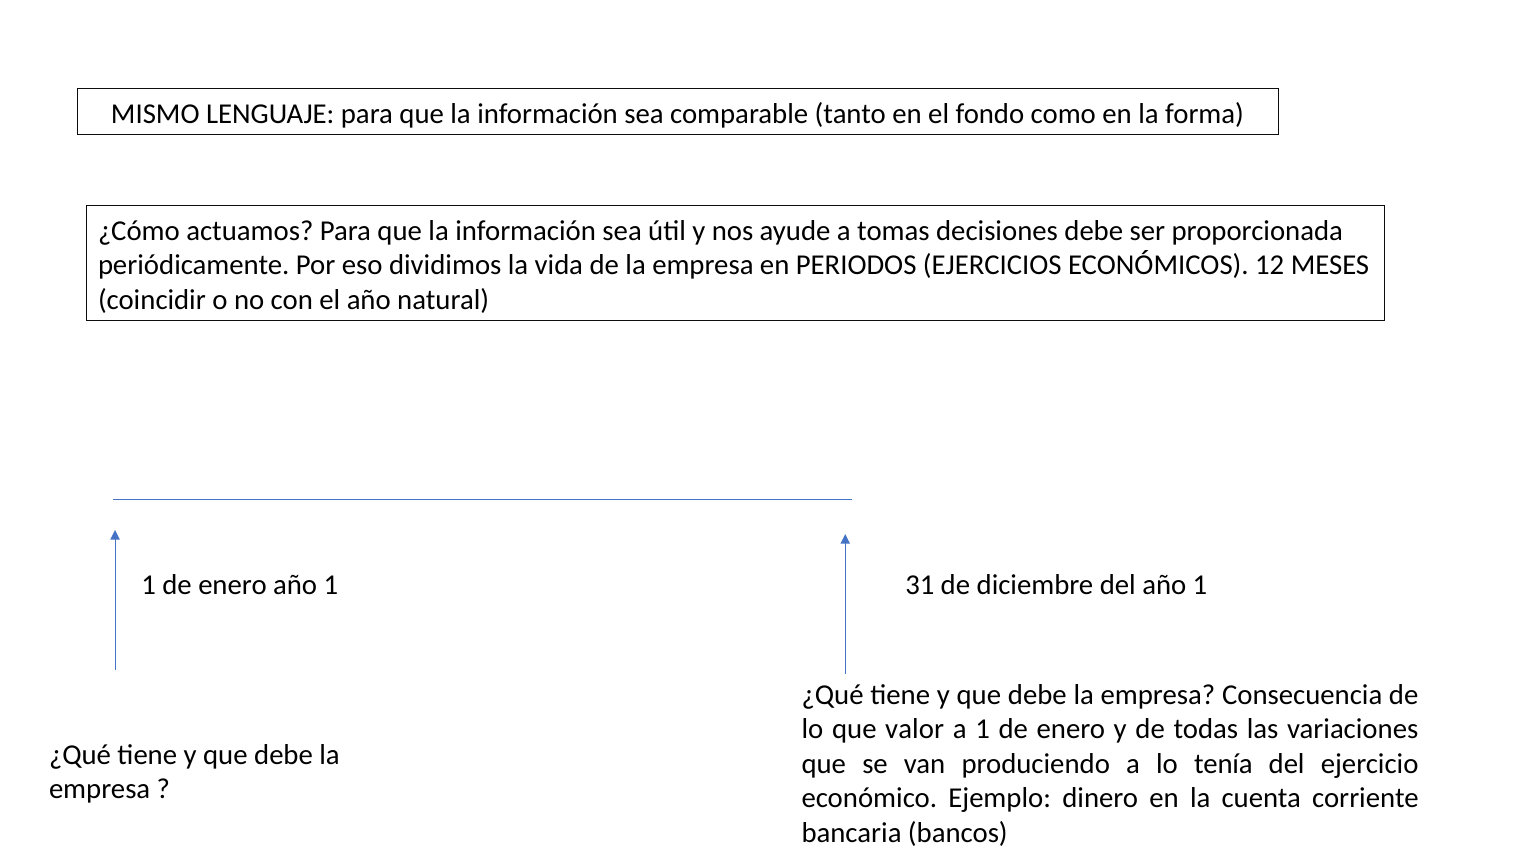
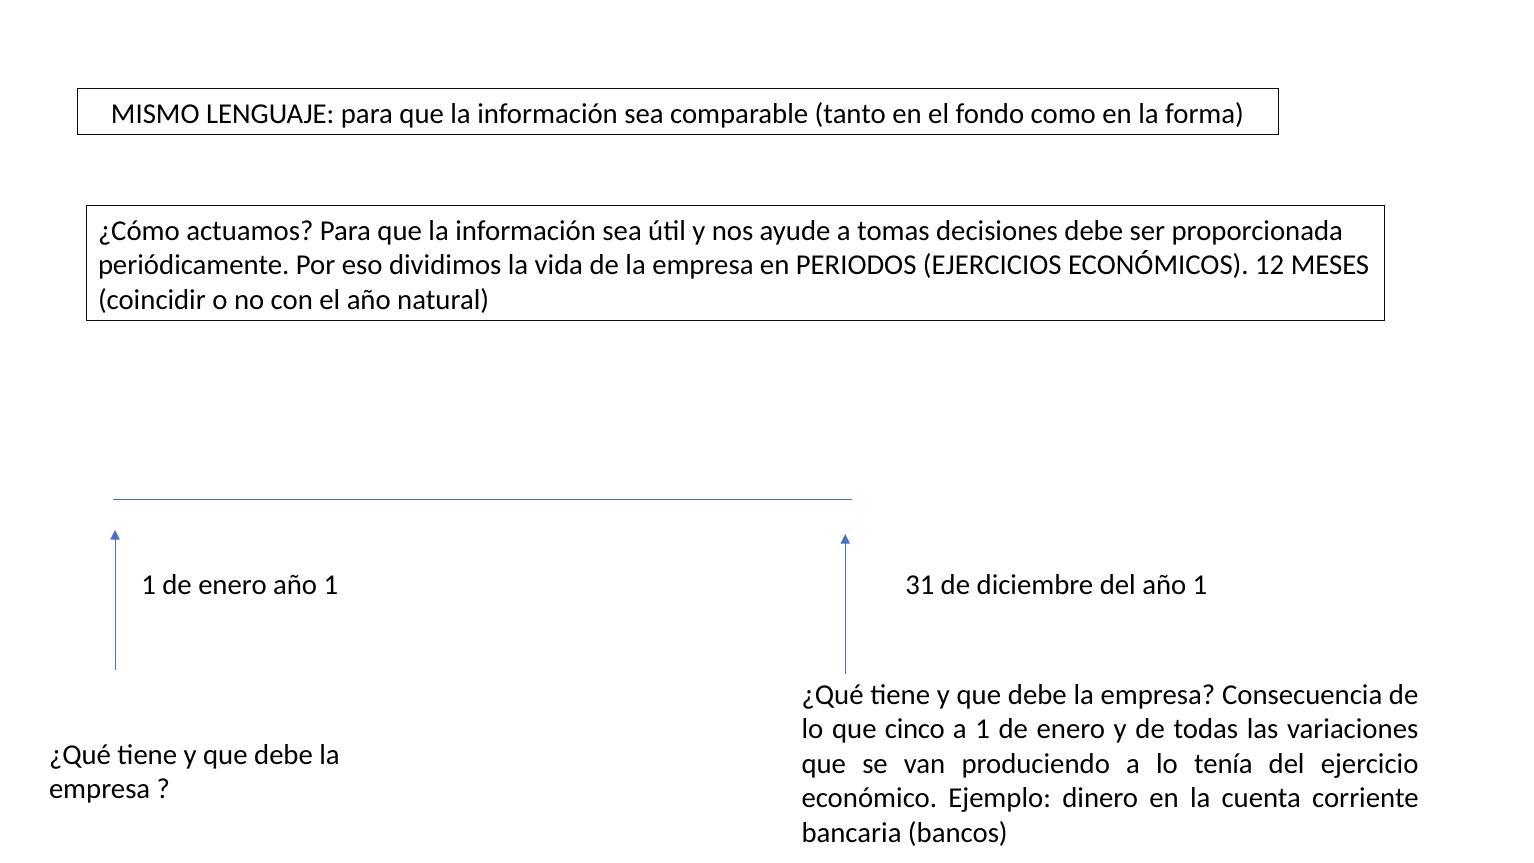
valor: valor -> cinco (915, 729)
